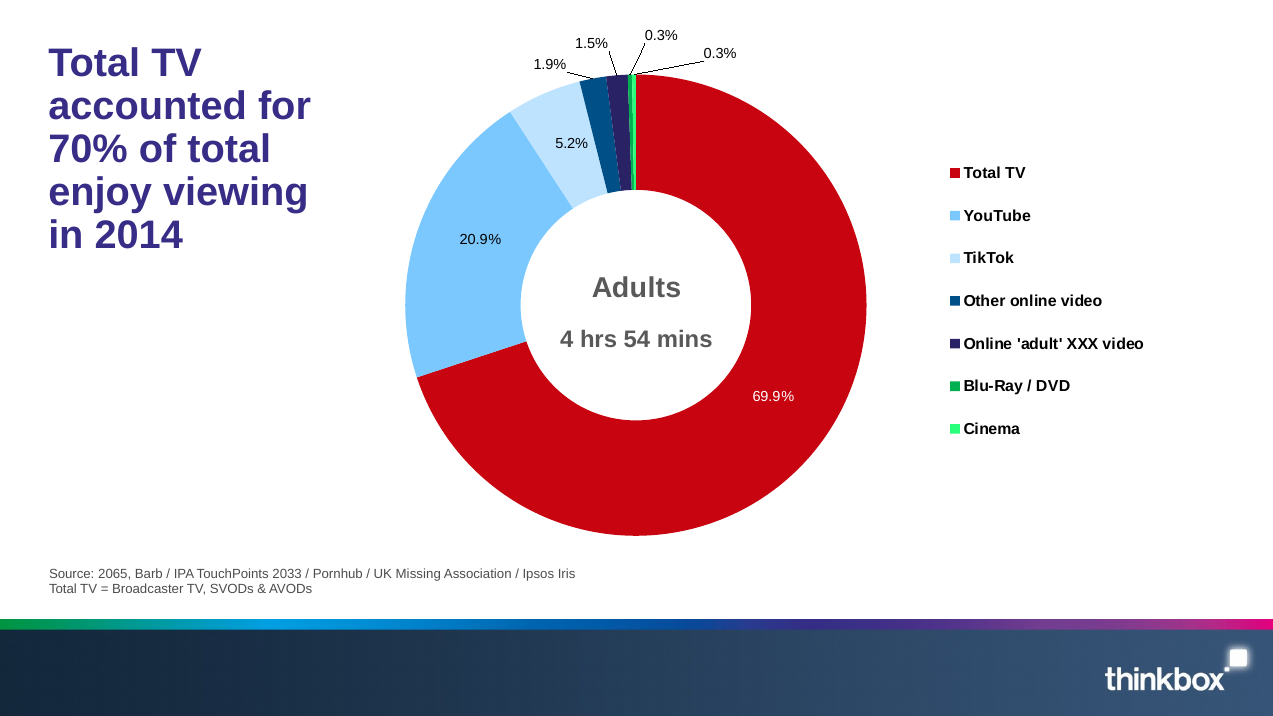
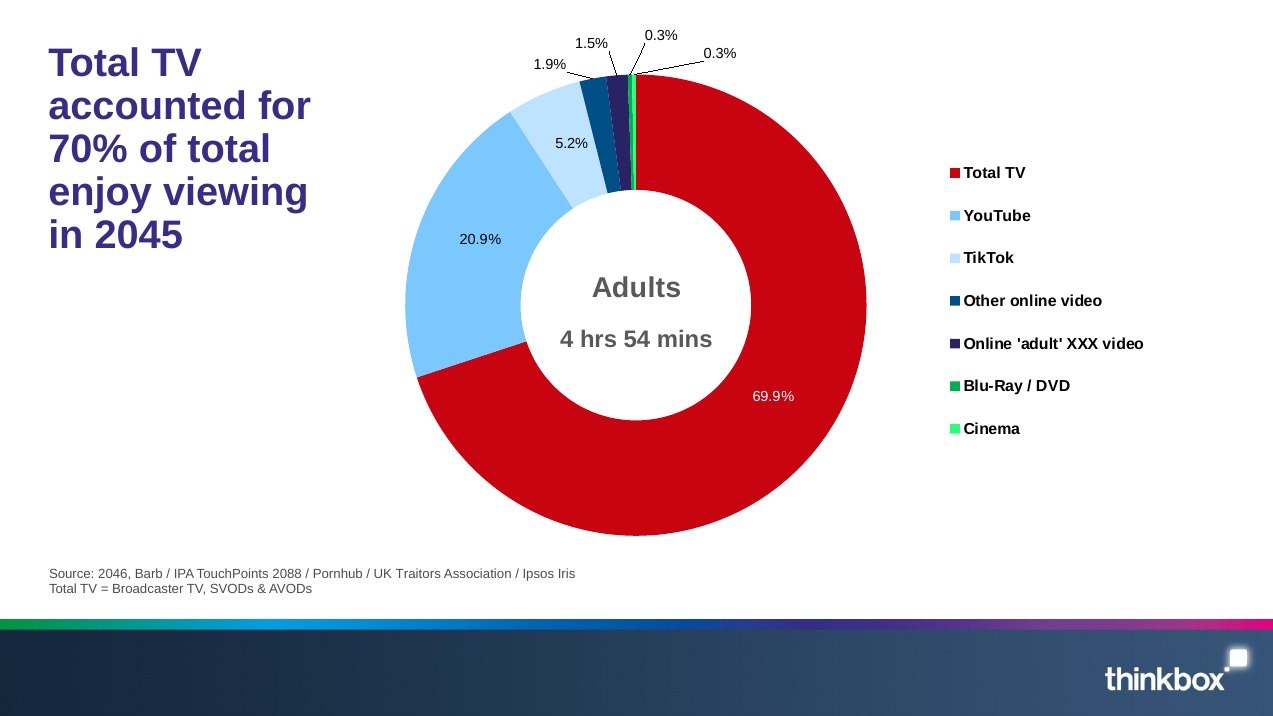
2014: 2014 -> 2045 (139, 235)
2065: 2065 -> 2046 (115, 574)
2033: 2033 -> 2088 (287, 574)
Missing: Missing -> Traitors (418, 574)
